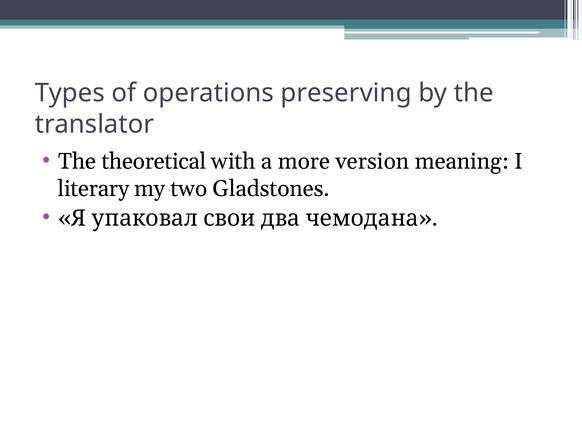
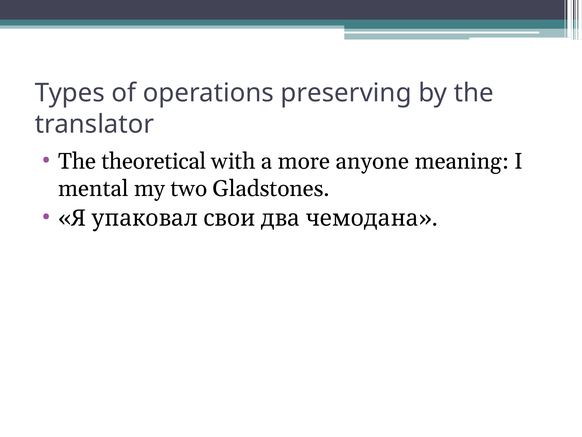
version: version -> anyone (372, 161)
literary: literary -> mental (93, 188)
